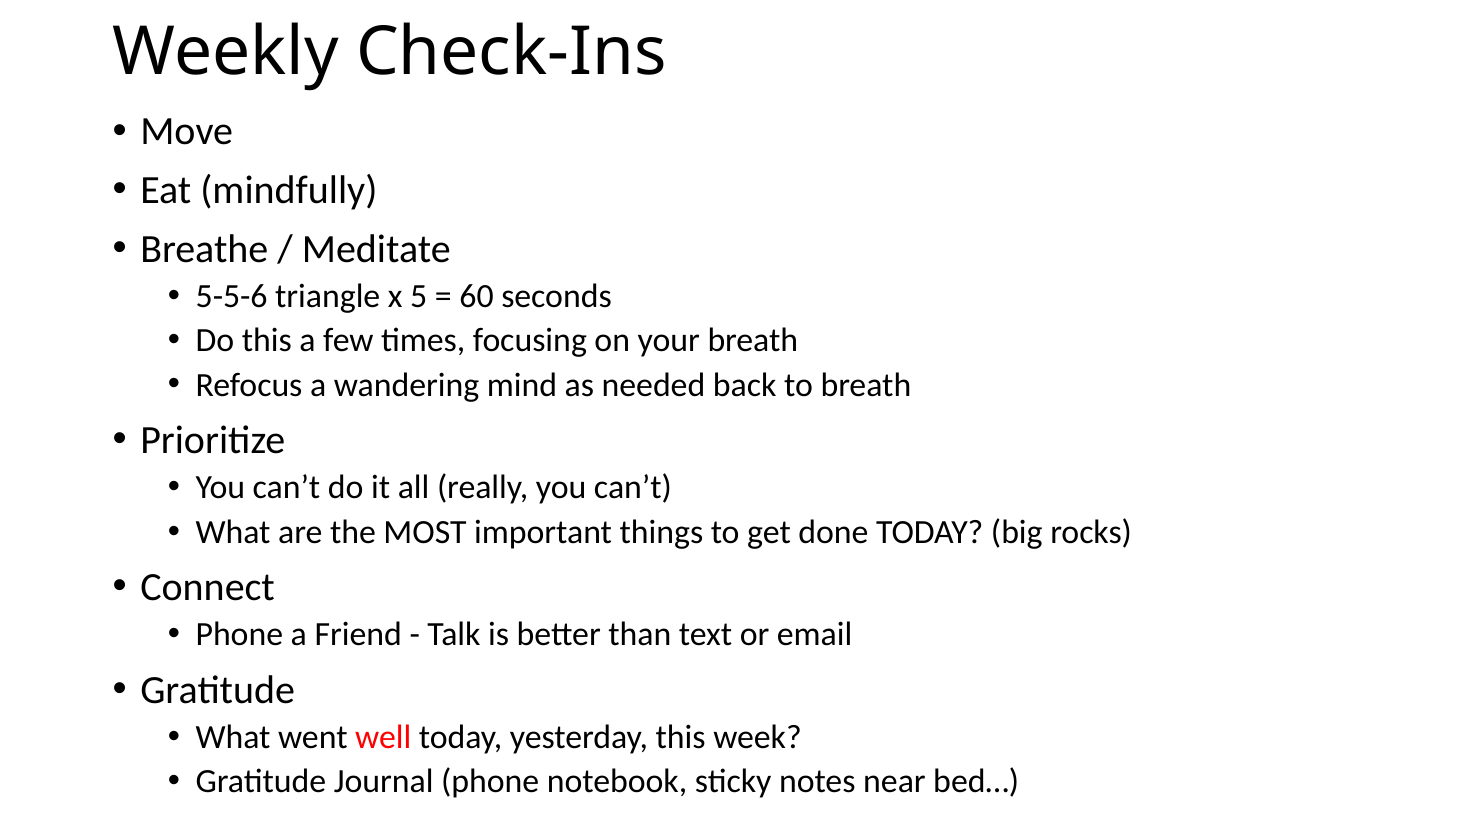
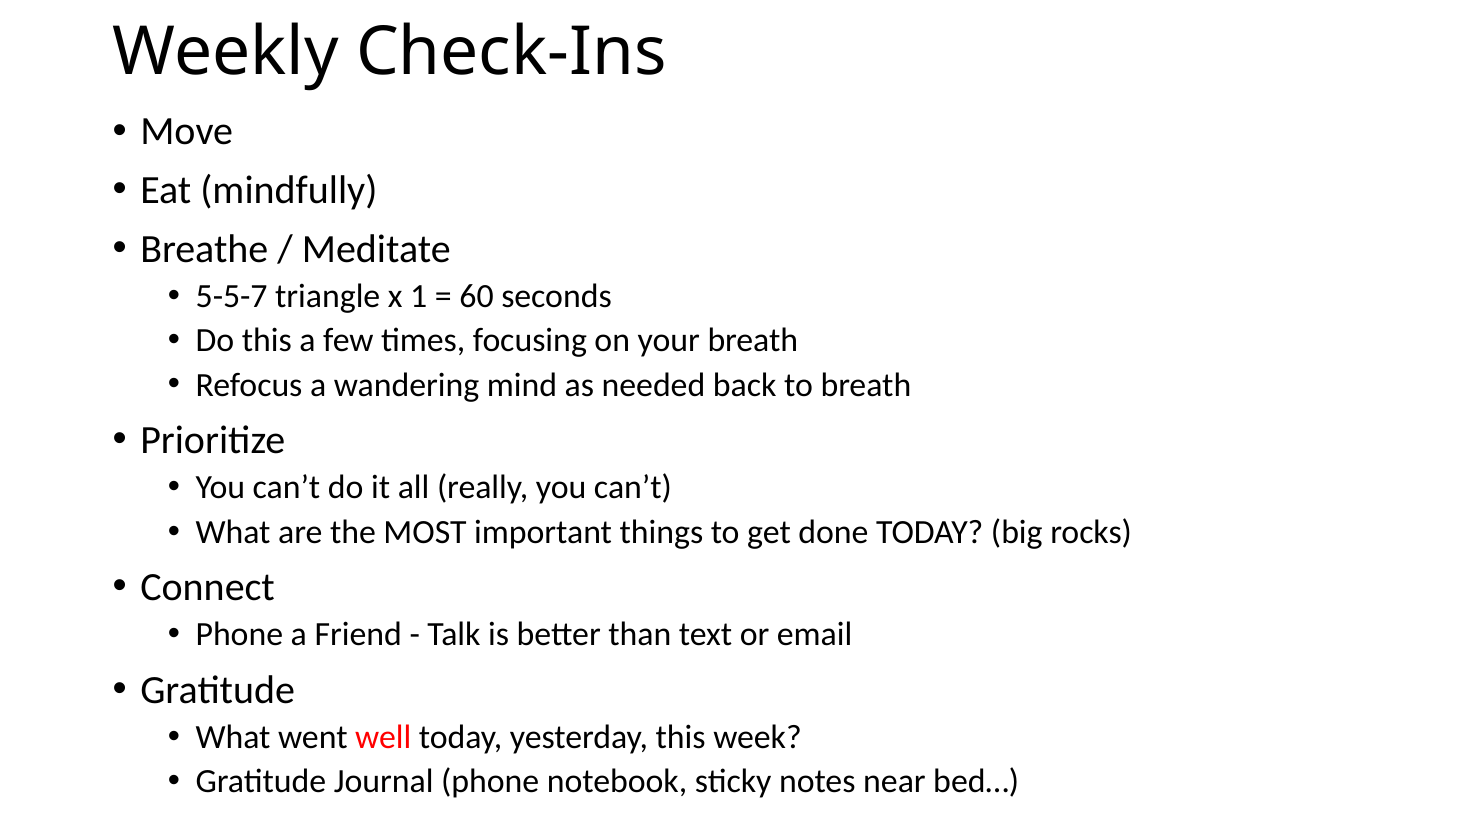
5-5-6: 5-5-6 -> 5-5-7 (232, 296)
5: 5 -> 1 (419, 296)
